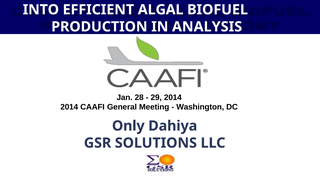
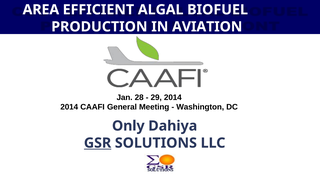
INTO: INTO -> AREA (41, 10)
ANALYSIS: ANALYSIS -> AVIATION (207, 27)
GSR underline: none -> present (98, 143)
